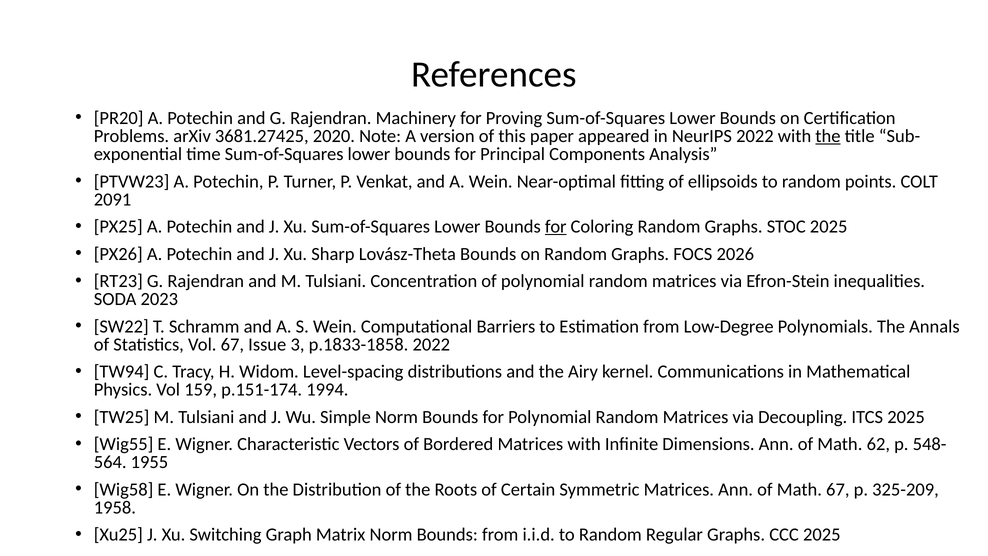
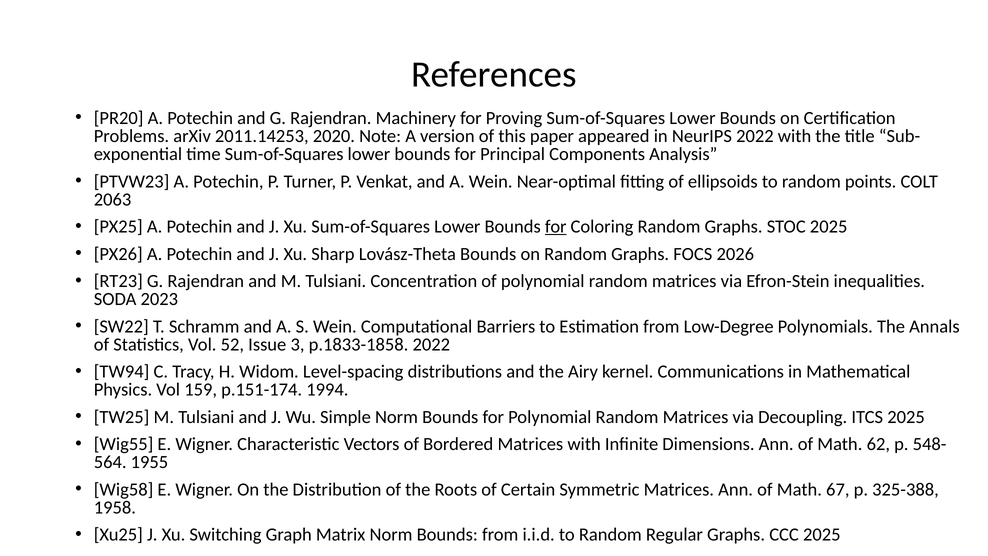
3681.27425: 3681.27425 -> 2011.14253 (262, 136)
the underline: present -> none (828, 136)
2091: 2091 -> 2063 (113, 199)
Vol 67: 67 -> 52 (232, 344)
325-209: 325-209 -> 325-388 (905, 489)
